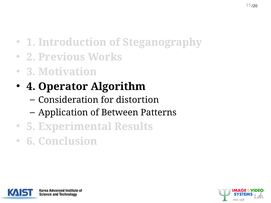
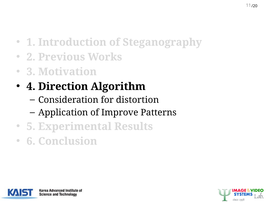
Operator: Operator -> Direction (63, 87)
Between: Between -> Improve (120, 113)
